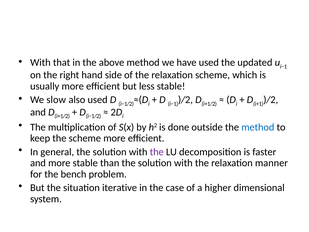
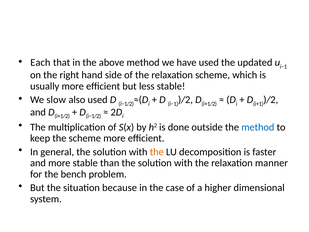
With: With -> Each (40, 63)
the colour: purple -> orange (157, 152)
iterative: iterative -> because (120, 188)
